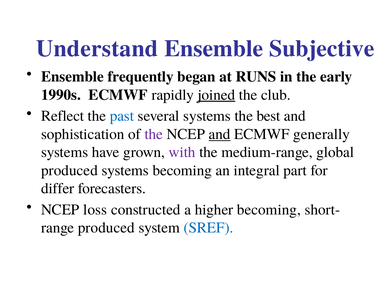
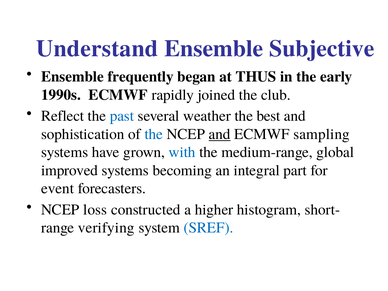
RUNS: RUNS -> THUS (256, 77)
joined underline: present -> none (216, 95)
several systems: systems -> weather (207, 116)
the colour: purple -> blue (154, 134)
generally: generally -> sampling (322, 134)
with colour: purple -> blue (182, 152)
produced: produced -> improved (70, 170)
differ: differ -> event (58, 188)
higher becoming: becoming -> histogram (269, 210)
produced: produced -> verifying (106, 228)
